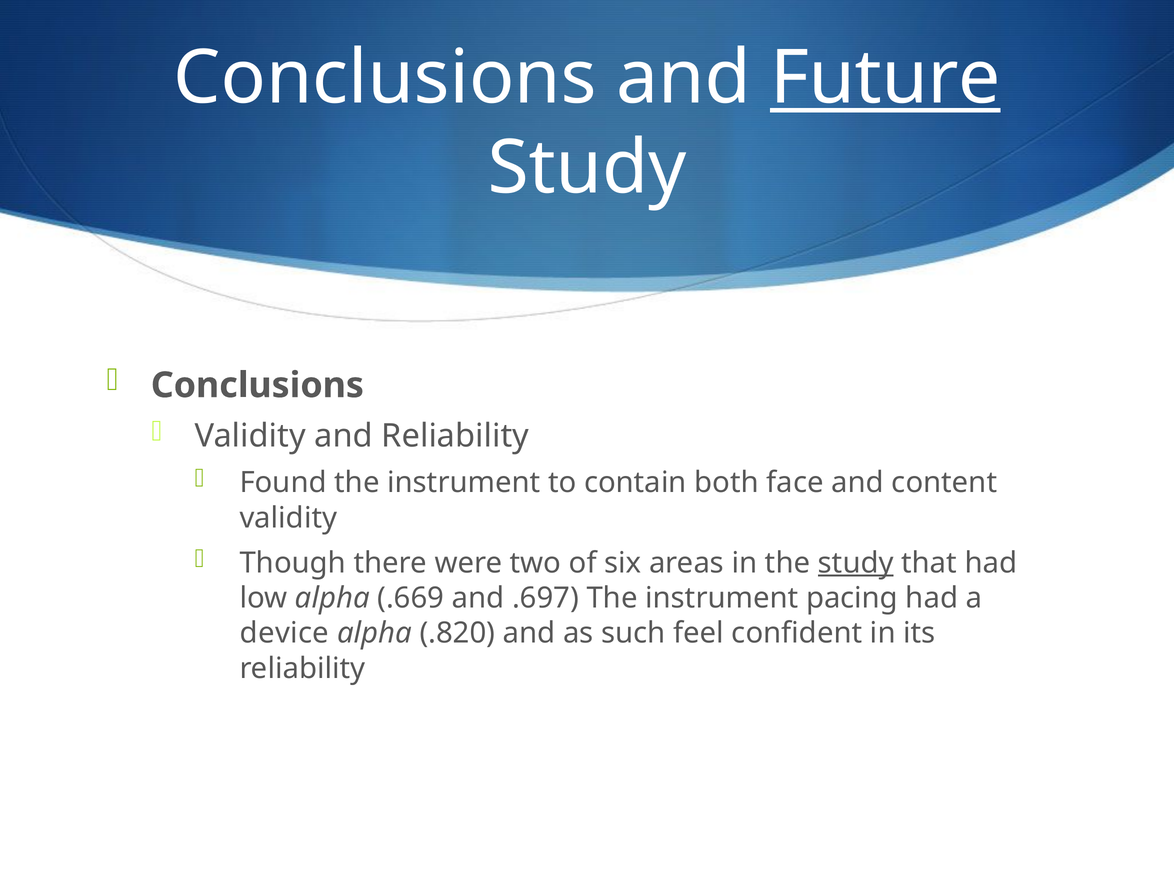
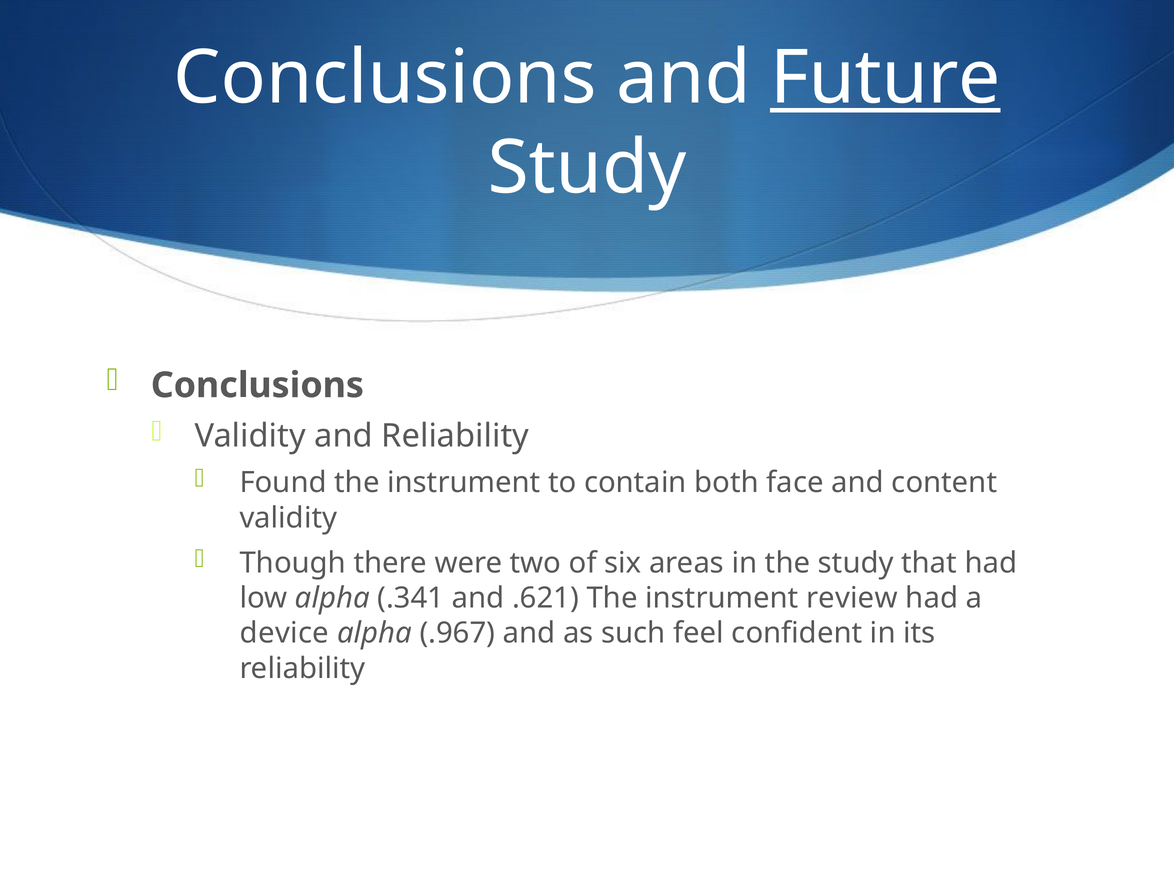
study underline: present -> none (856, 563)
.669: .669 -> .341 (411, 598)
.697: .697 -> .621 (546, 598)
pacing: pacing -> review (852, 598)
.820: .820 -> .967 (457, 634)
